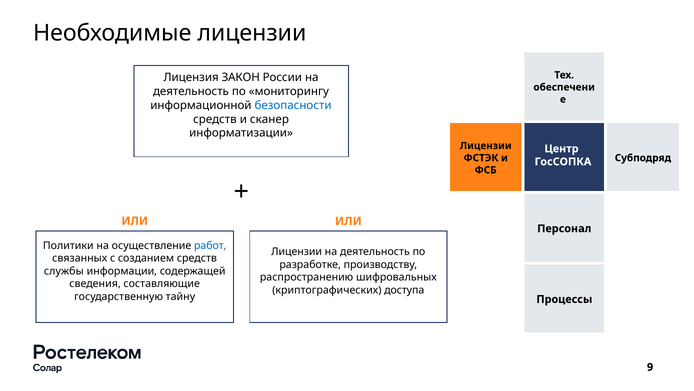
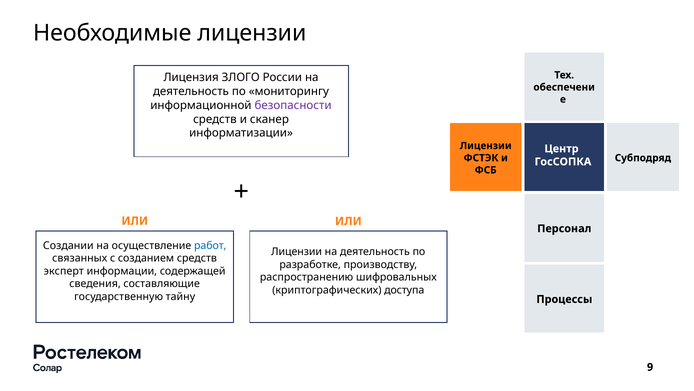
ЗАКОН: ЗАКОН -> ЗЛОГО (241, 77)
безопасности colour: blue -> purple (293, 105)
Политики: Политики -> Создании (68, 245)
службы: службы -> эксперт (64, 271)
